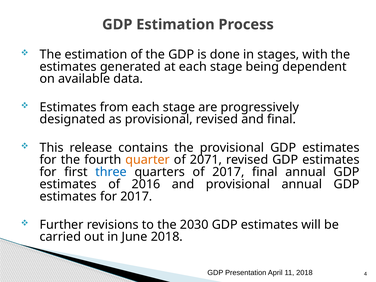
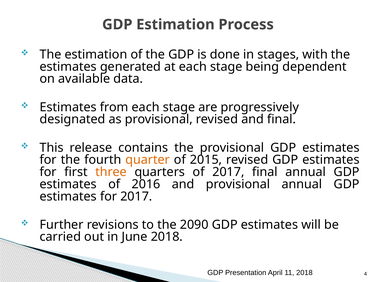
2071: 2071 -> 2015 (206, 160)
three colour: blue -> orange (111, 172)
2030: 2030 -> 2090 (194, 225)
